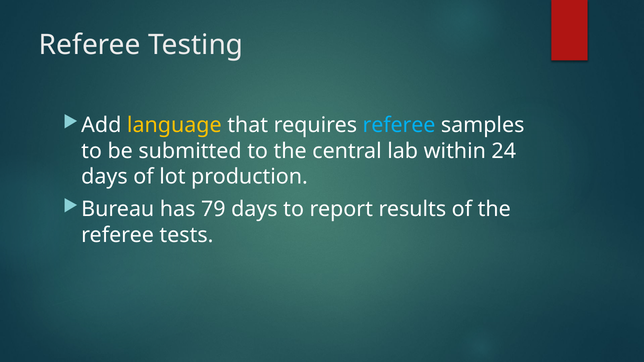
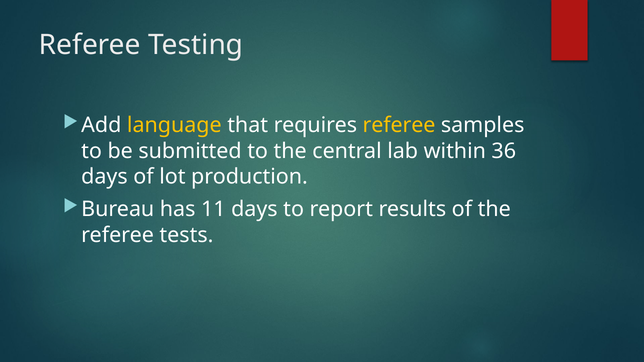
referee colour: light blue -> yellow (399, 125)
24: 24 -> 36 (504, 151)
79: 79 -> 11 (213, 209)
